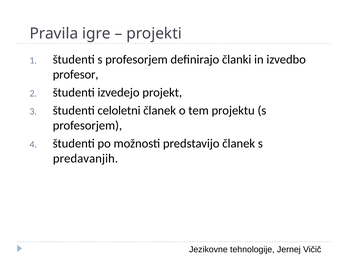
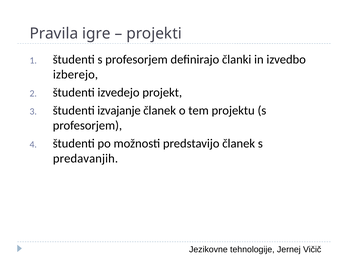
profesor: profesor -> izberejo (75, 75)
celoletni: celoletni -> izvajanje (119, 110)
